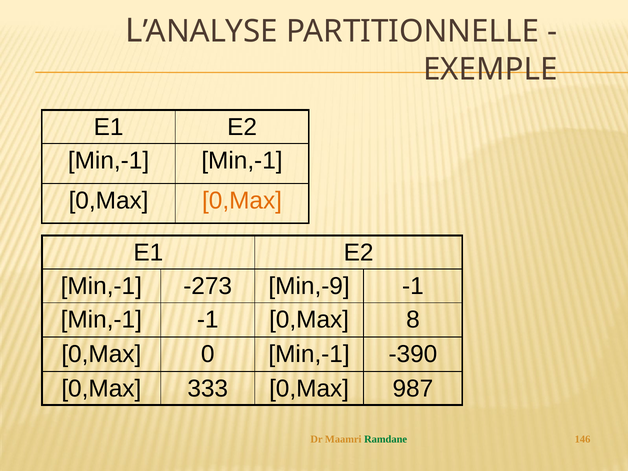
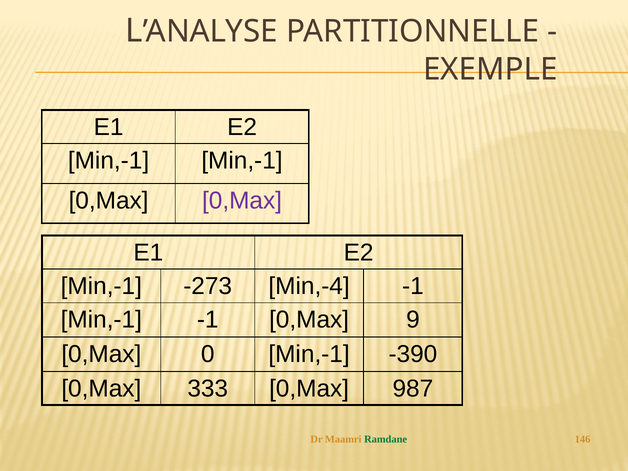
0,Max colour: orange -> purple (242, 201)
Min,-9: Min,-9 -> Min,-4 (309, 286)
8: 8 -> 9 (413, 320)
